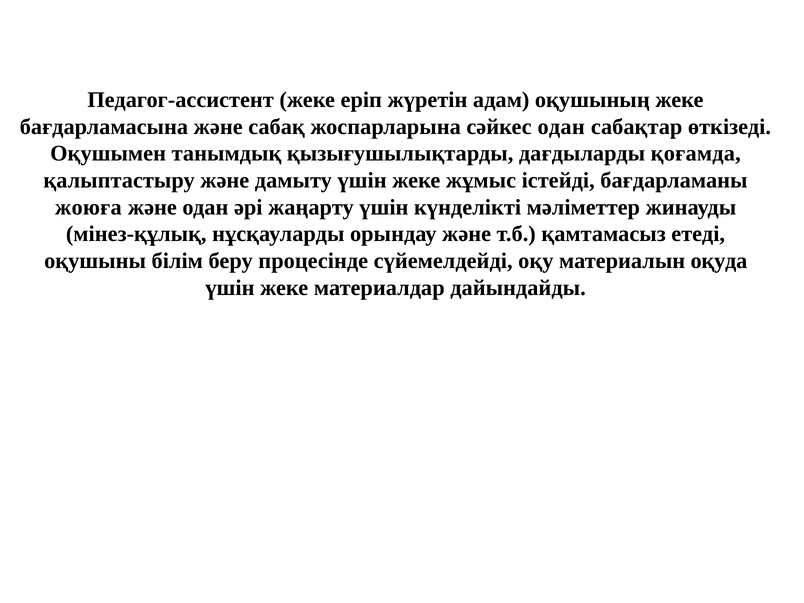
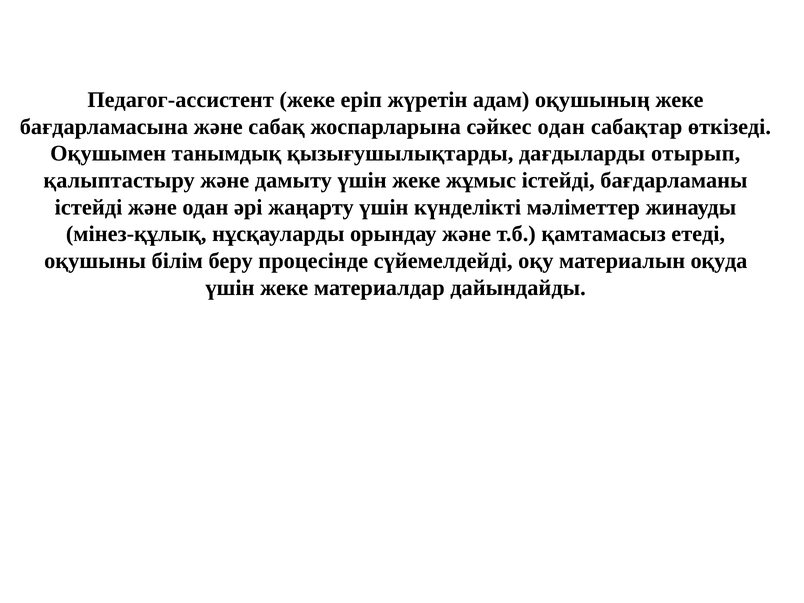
қоғамда: қоғамда -> отырып (696, 154)
жоюға: жоюға -> істейді (89, 207)
